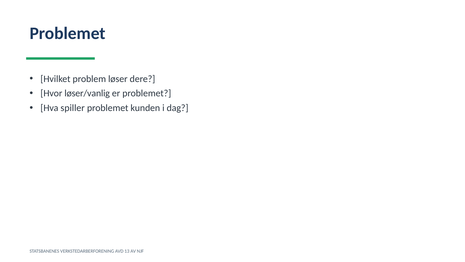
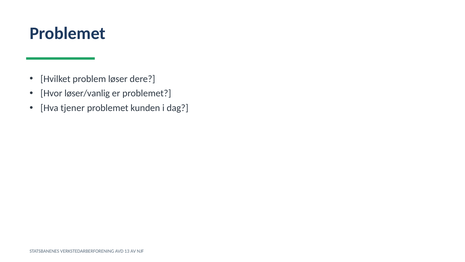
spiller: spiller -> tjener (73, 108)
